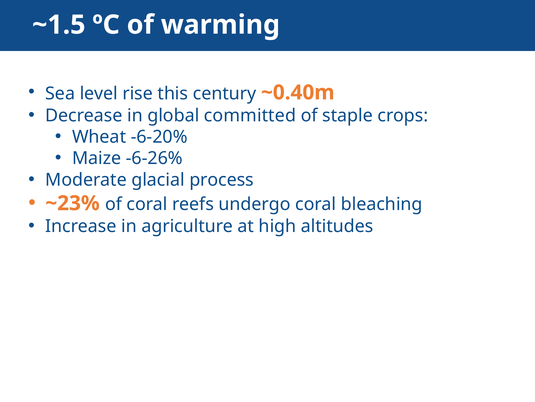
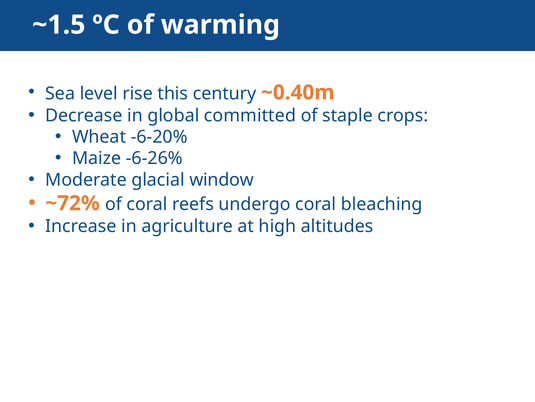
process: process -> window (222, 180)
~23%: ~23% -> ~72% (72, 203)
